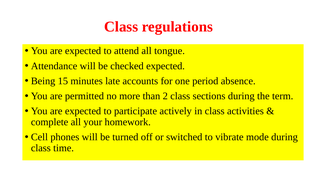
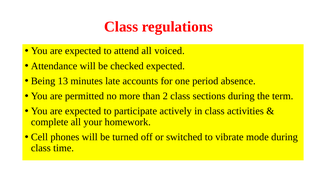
tongue: tongue -> voiced (170, 51)
15: 15 -> 13 (63, 81)
